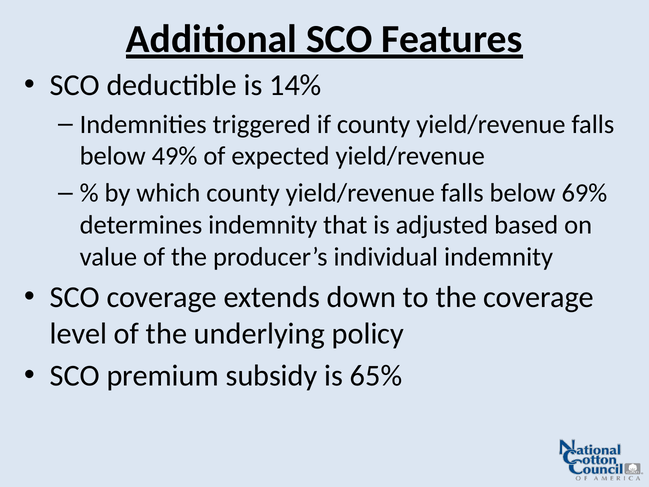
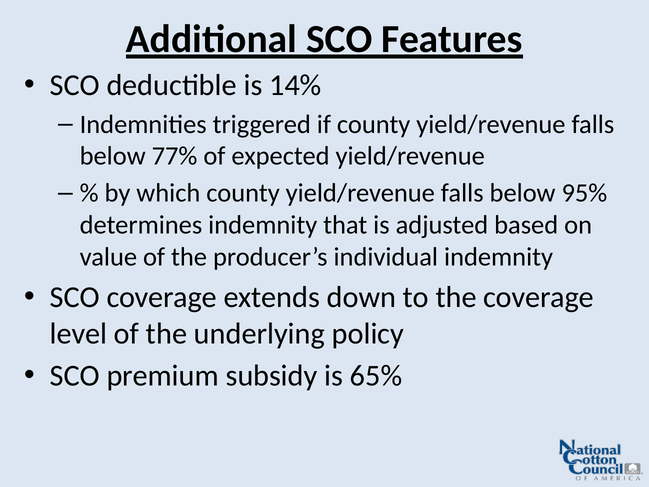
49%: 49% -> 77% (174, 156)
69%: 69% -> 95% (584, 193)
